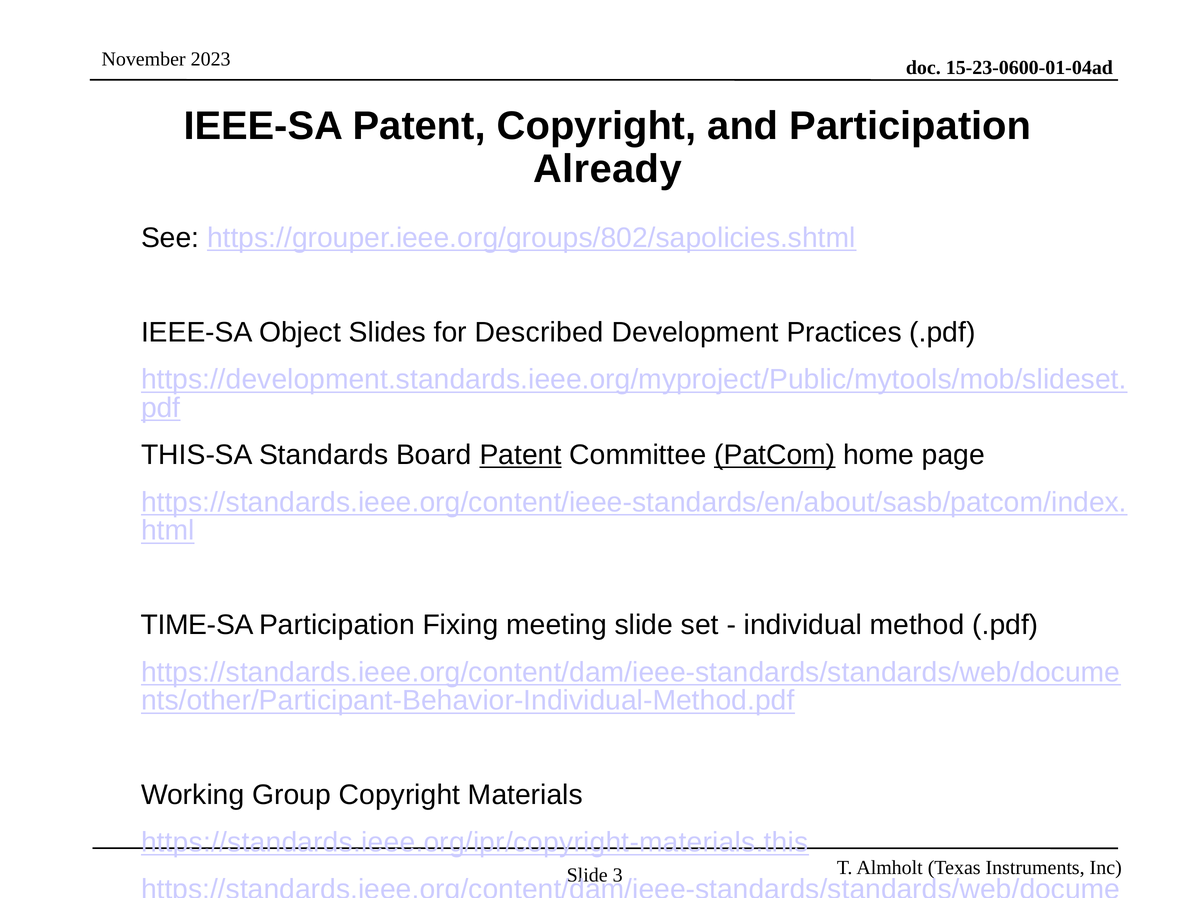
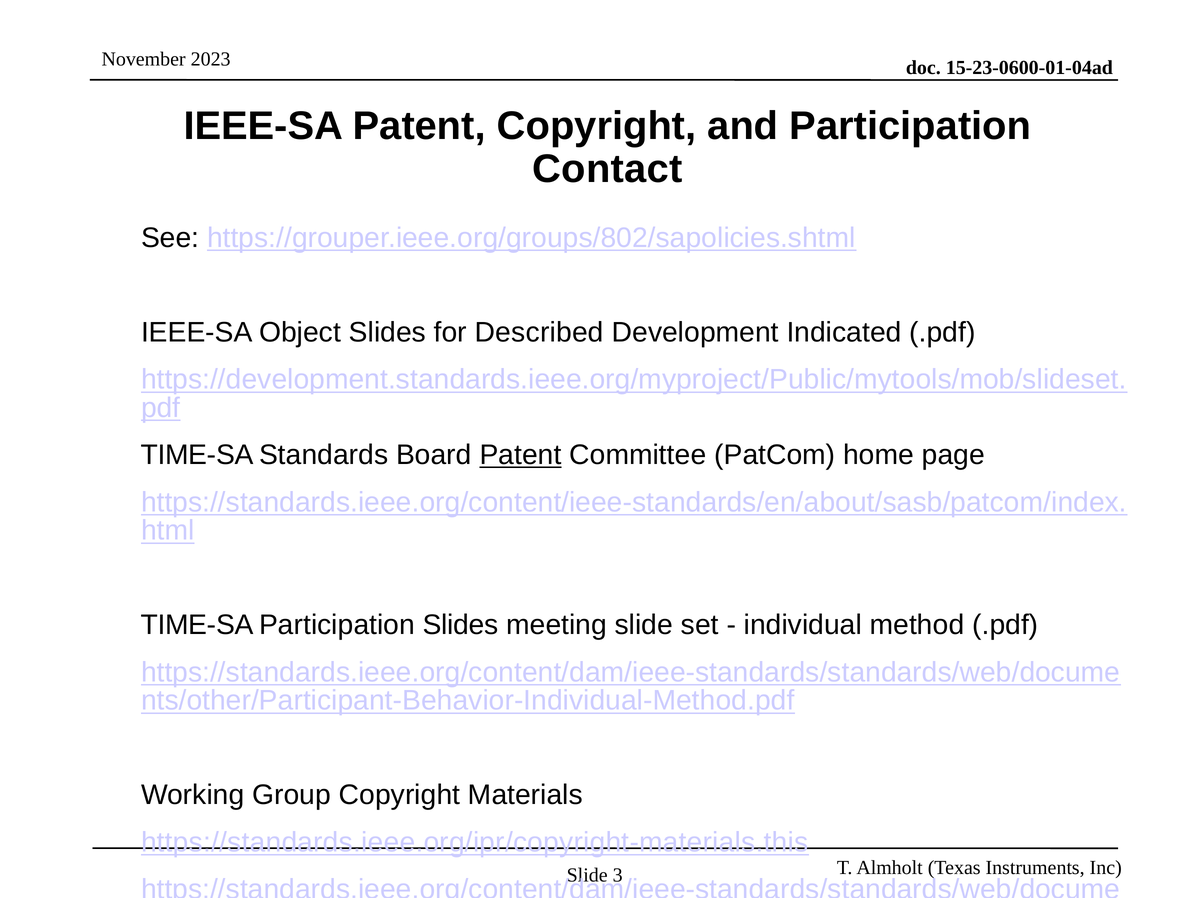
Already: Already -> Contact (607, 169)
Practices: Practices -> Indicated (844, 333)
THIS-SA: THIS-SA -> TIME-SA (197, 455)
PatCom underline: present -> none (775, 455)
Participation Fixing: Fixing -> Slides (461, 625)
